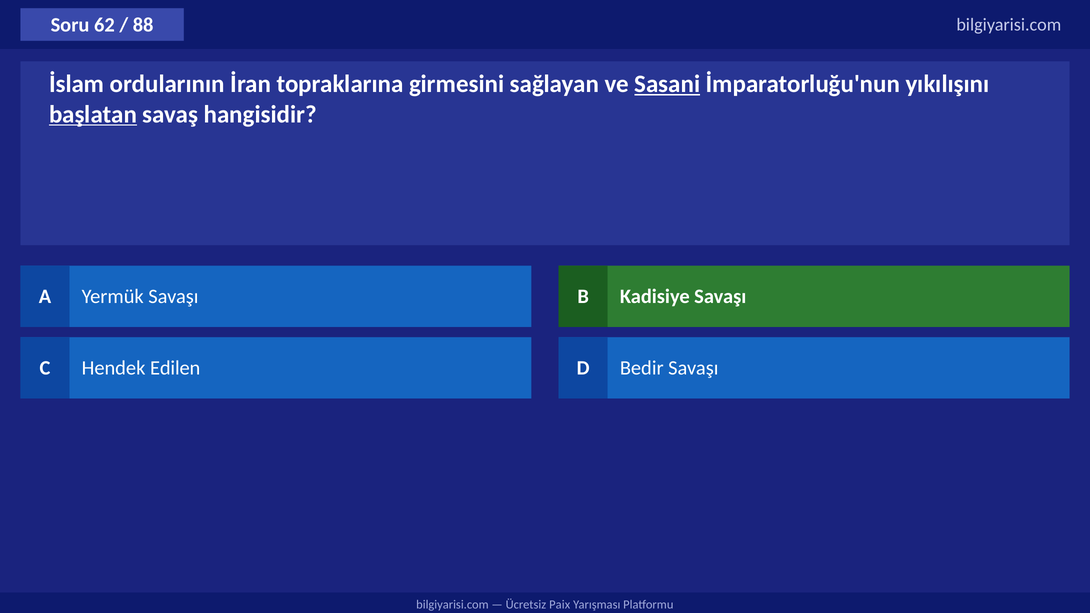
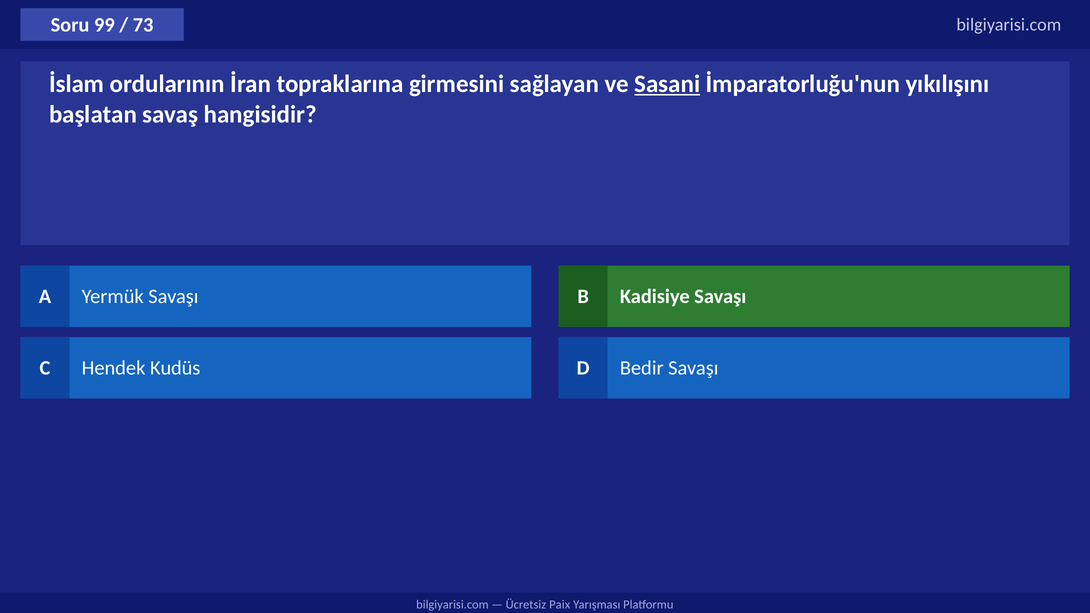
62: 62 -> 99 (104, 25)
88: 88 -> 73 (143, 25)
başlatan underline: present -> none (93, 114)
Edilen: Edilen -> Kudüs (175, 368)
